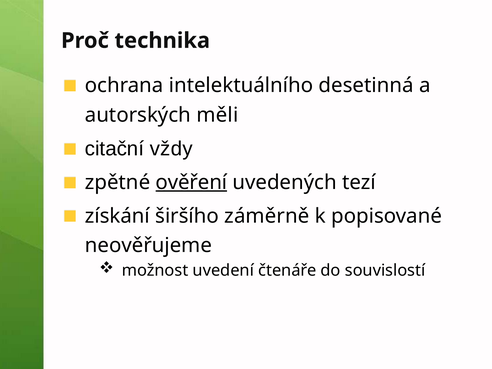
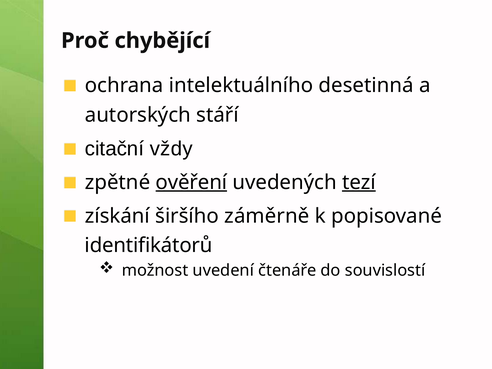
technika: technika -> chybějící (162, 41)
měli: měli -> stáří (217, 115)
tezí underline: none -> present (359, 182)
neověřujeme: neověřujeme -> identifikátorů (149, 245)
